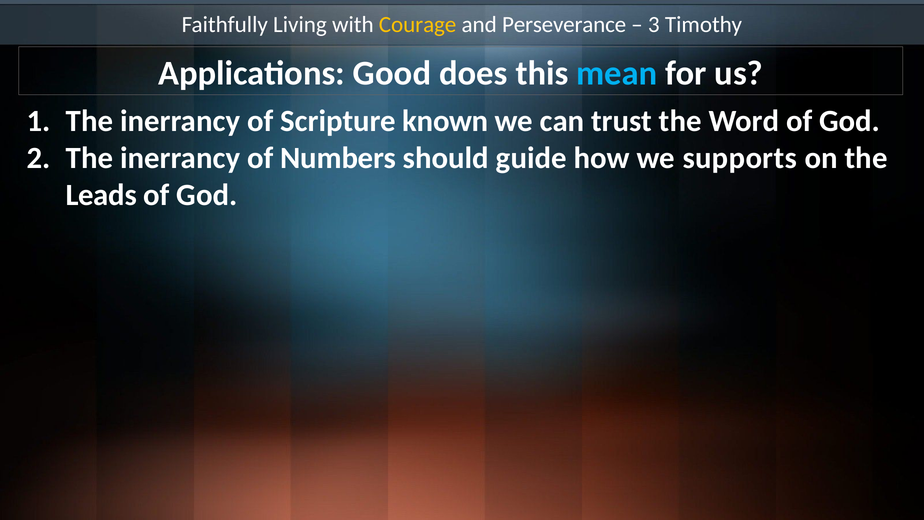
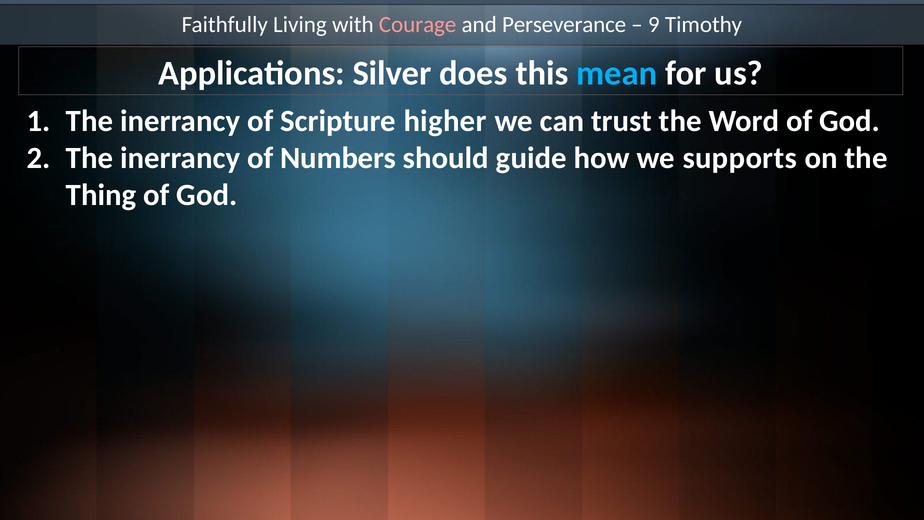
Courage colour: yellow -> pink (418, 24)
3: 3 -> 9 (654, 24)
Good: Good -> Silver (392, 73)
known: known -> higher (445, 121)
Leads: Leads -> Thing (101, 195)
